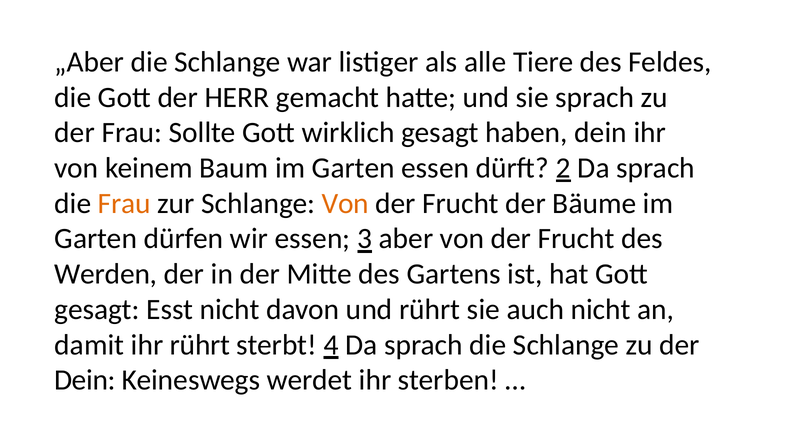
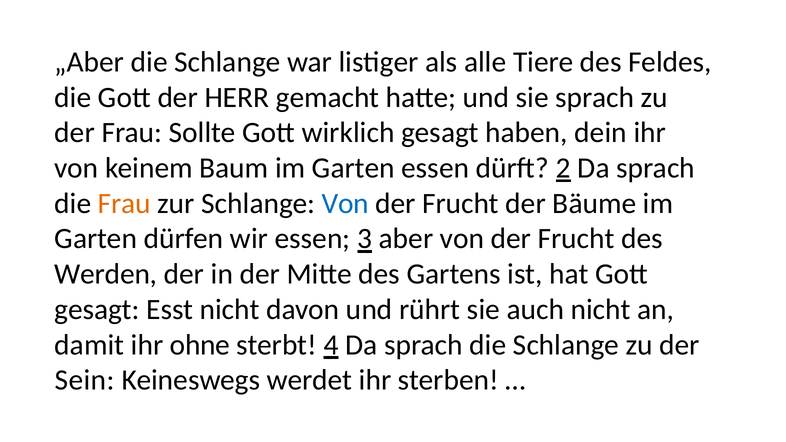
Von colour: orange -> blue (345, 203)
ihr rührt: rührt -> ohne (200, 345)
Dein: Dein -> Sein (85, 380)
